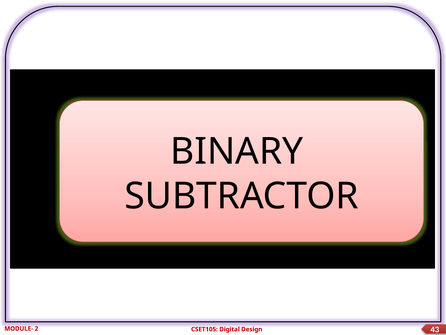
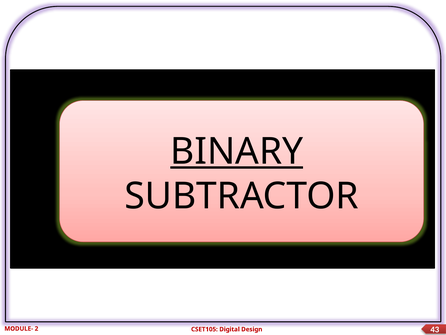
BINARY underline: none -> present (237, 151)
